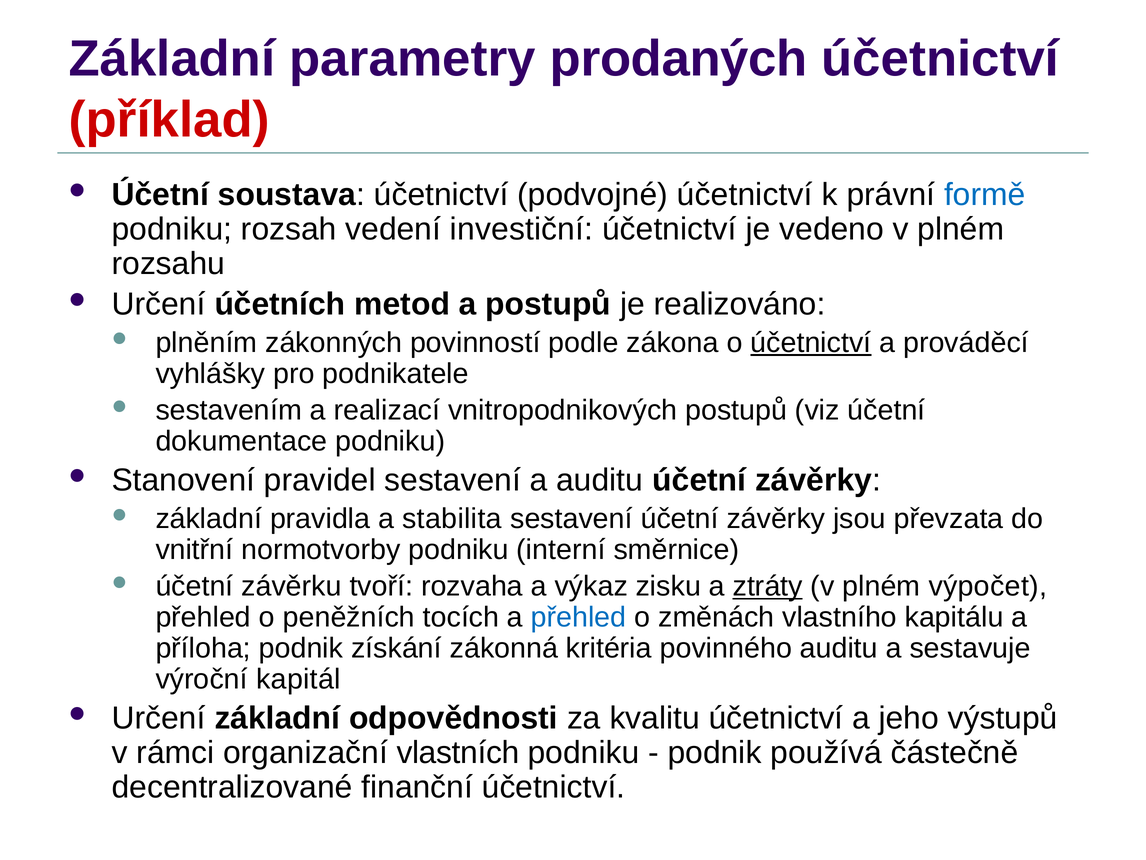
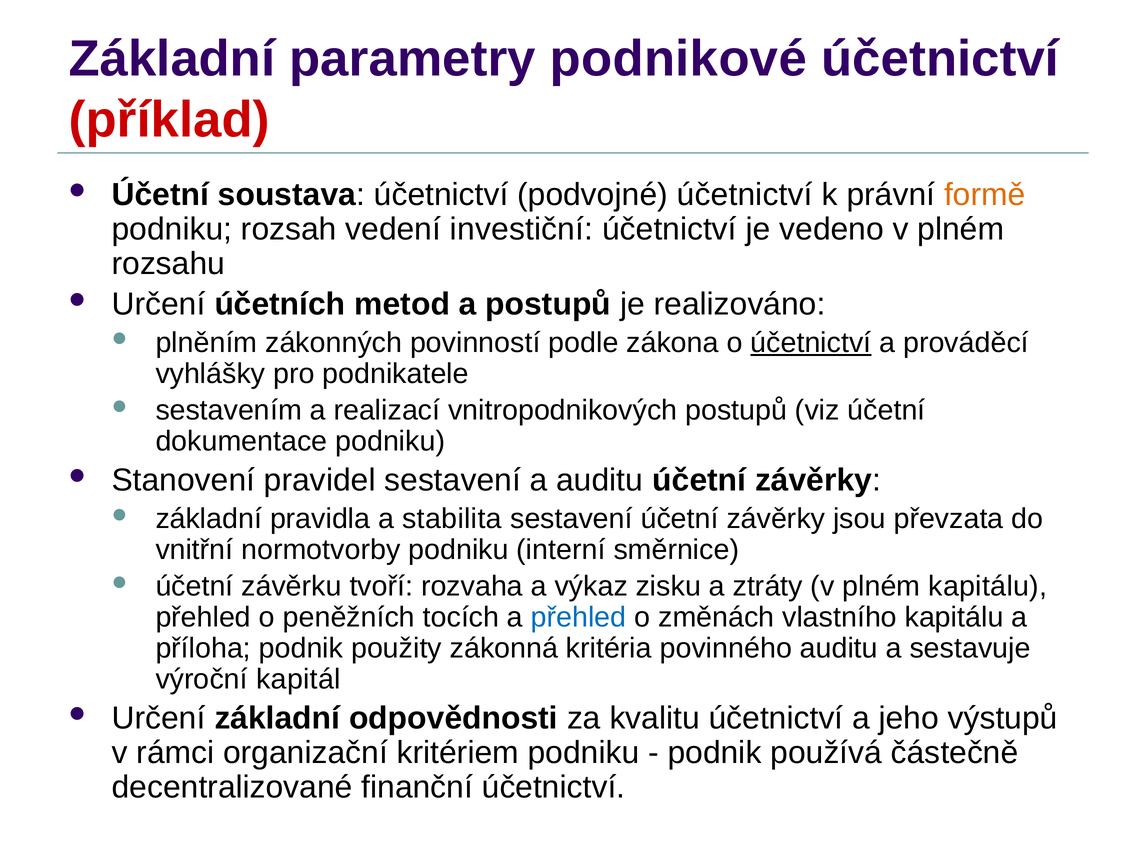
prodaných: prodaných -> podnikové (678, 59)
formě colour: blue -> orange (985, 195)
ztráty underline: present -> none (768, 586)
plném výpočet: výpočet -> kapitálu (988, 586)
získání: získání -> použity (396, 648)
vlastních: vlastních -> kritériem (458, 752)
